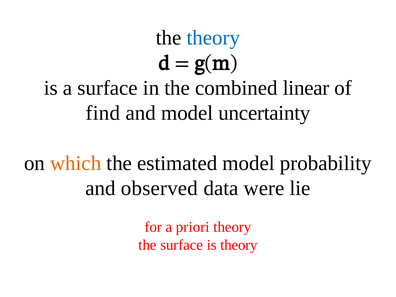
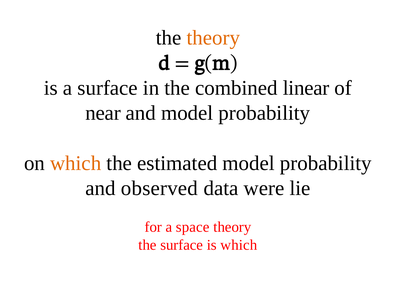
theory colour: blue -> orange (213, 38)
find: find -> near (103, 113)
and model uncertainty: uncertainty -> probability (264, 113)
priori: priori -> space (193, 227)
is theory: theory -> which (239, 245)
